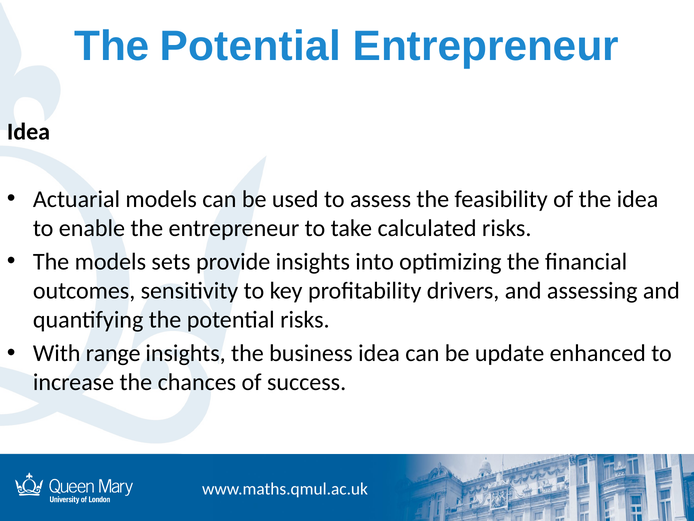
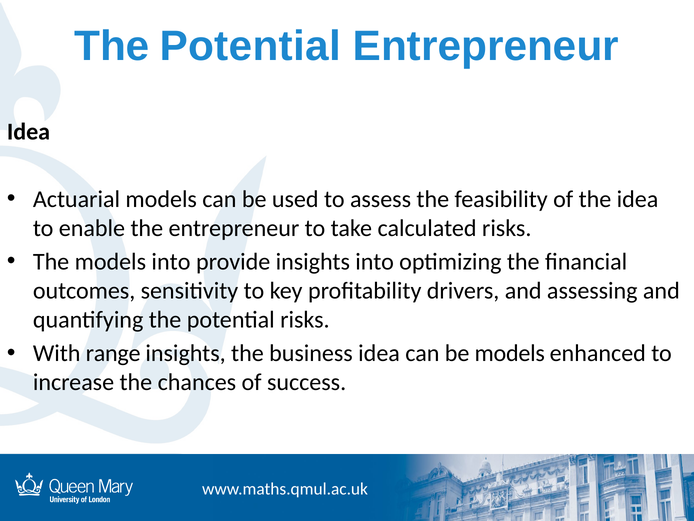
models sets: sets -> into (171, 262)
be update: update -> models (510, 353)
